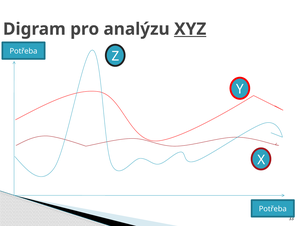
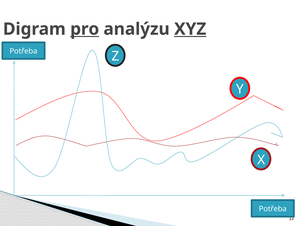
pro underline: none -> present (85, 29)
